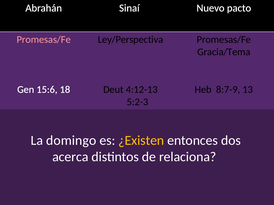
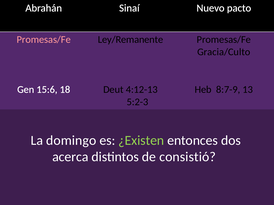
Ley/Perspectiva: Ley/Perspectiva -> Ley/Remanente (131, 40)
Gracia/Tema: Gracia/Tema -> Gracia/Culto (224, 52)
¿Existen colour: yellow -> light green (141, 141)
relaciona: relaciona -> consistió (188, 157)
